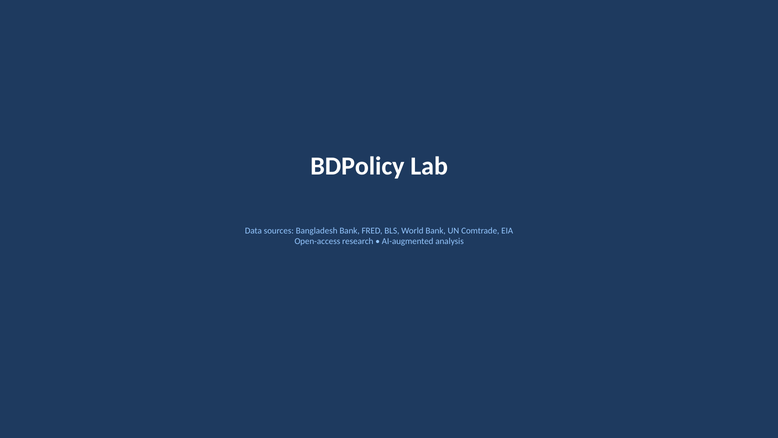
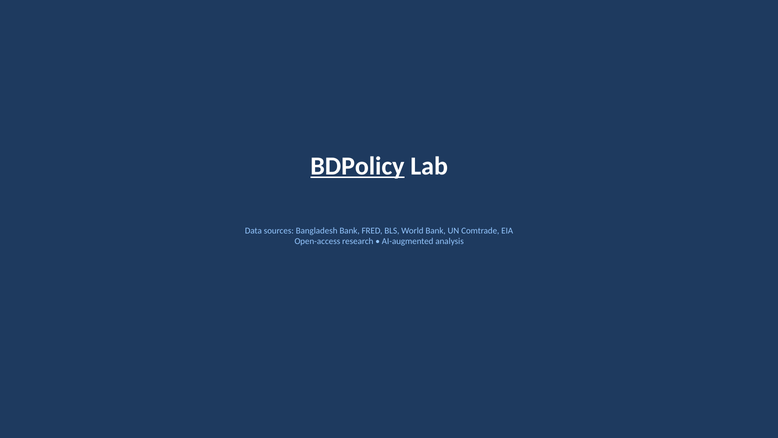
BDPolicy underline: none -> present (357, 166)
